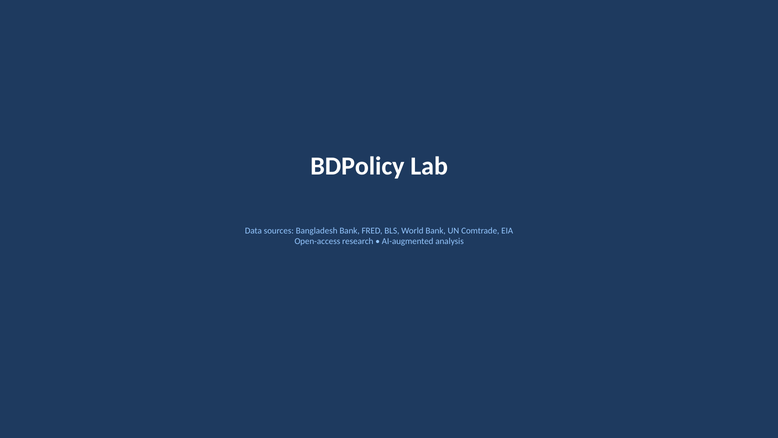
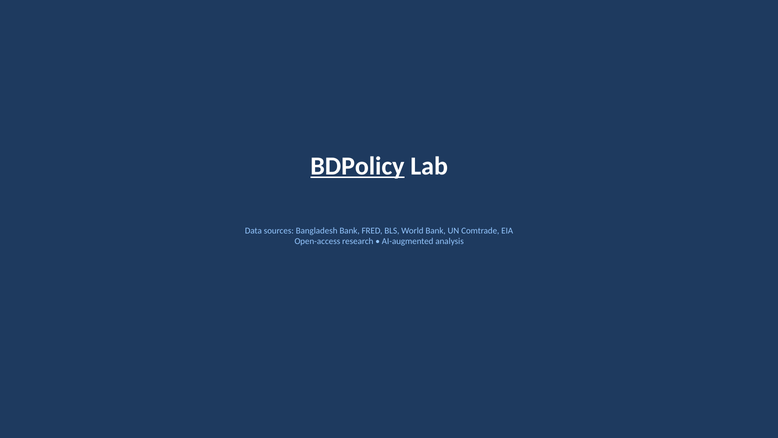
BDPolicy underline: none -> present (357, 166)
